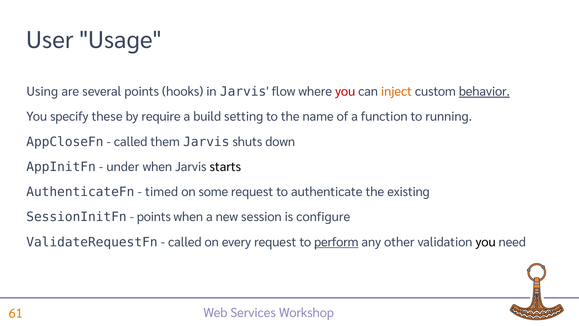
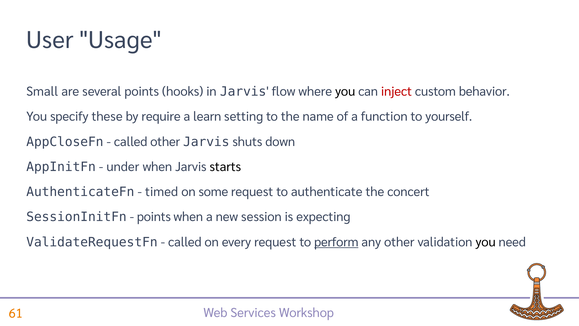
Using: Using -> Small (42, 92)
you colour: red -> black (345, 92)
inject colour: orange -> red (397, 92)
behavior underline: present -> none (484, 92)
build: build -> learn (207, 117)
running: running -> yourself (449, 117)
called them: them -> other (165, 142)
existing: existing -> concert (408, 192)
configure: configure -> expecting (323, 217)
